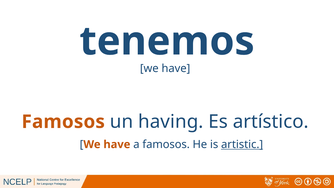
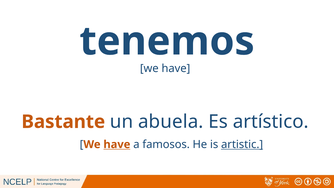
Famosos: Famosos -> Bastante (63, 122)
having: having -> abuela (171, 122)
have underline: none -> present (117, 144)
